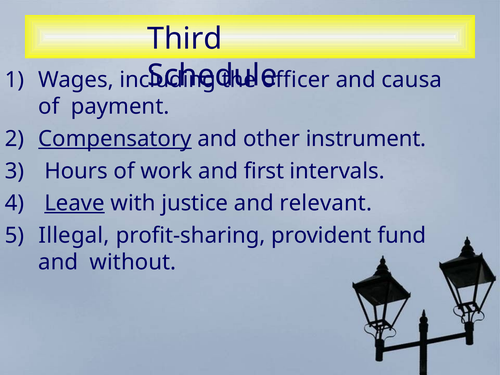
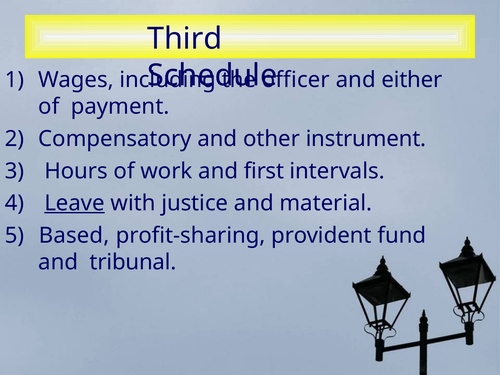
causa: causa -> either (412, 80)
Compensatory underline: present -> none (115, 139)
relevant: relevant -> material (326, 203)
Illegal: Illegal -> Based (74, 235)
without: without -> tribunal (133, 262)
